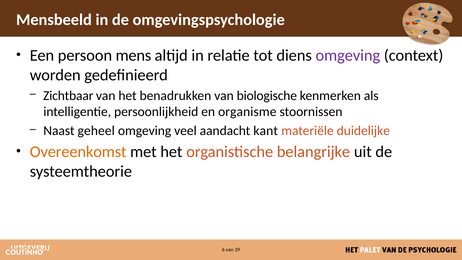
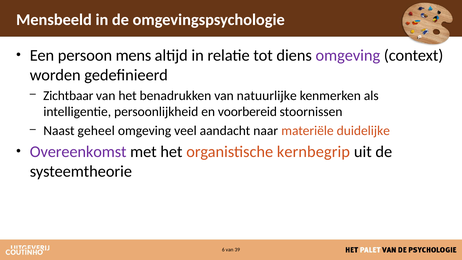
biologische: biologische -> natuurlijke (267, 96)
organisme: organisme -> voorbereid (247, 112)
kant: kant -> naar (266, 131)
Overeenkomst colour: orange -> purple (78, 152)
belangrijke: belangrijke -> kernbegrip (313, 152)
